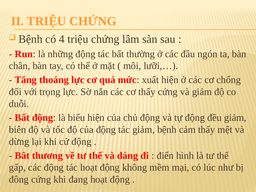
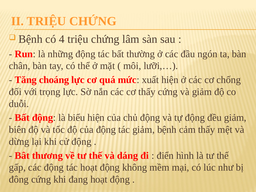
thoáng: thoáng -> choáng (54, 80)
